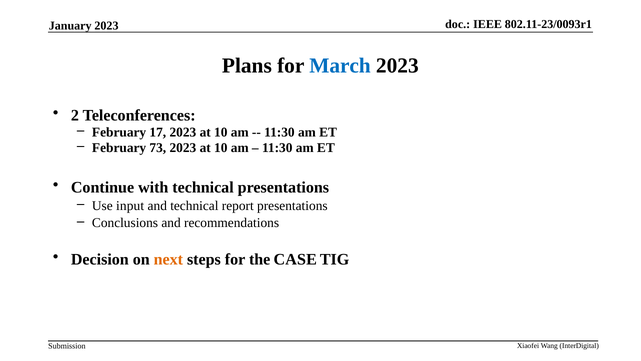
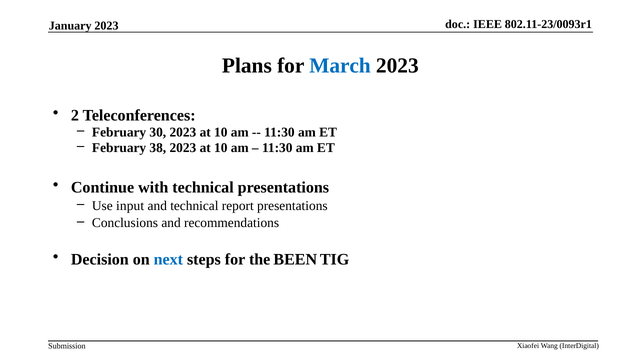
17: 17 -> 30 (158, 132)
73: 73 -> 38 (158, 148)
next colour: orange -> blue (168, 259)
CASE: CASE -> BEEN (295, 259)
